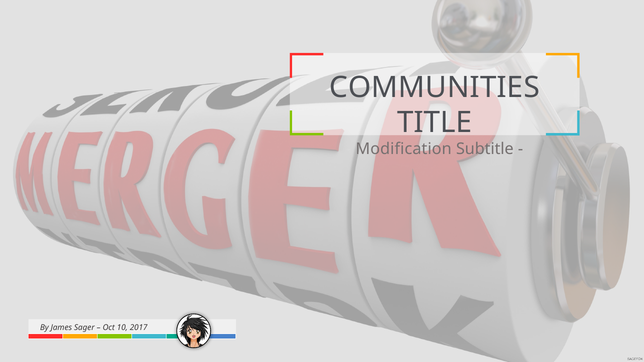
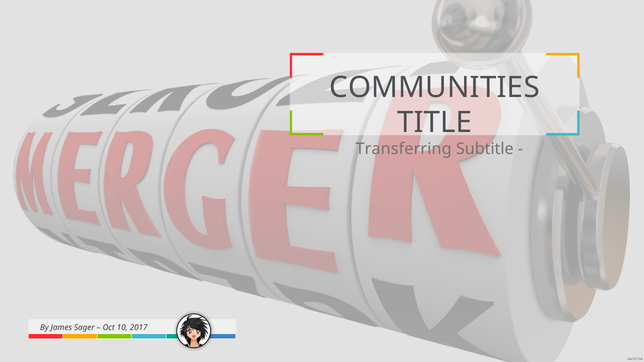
Modification: Modification -> Transferring (404, 149)
